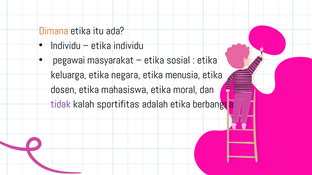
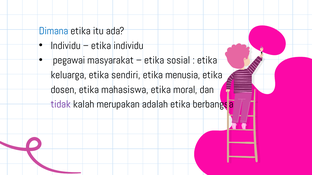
Dimana colour: orange -> blue (54, 31)
negara: negara -> sendiri (126, 75)
sportifitas: sportifitas -> merupakan (118, 105)
